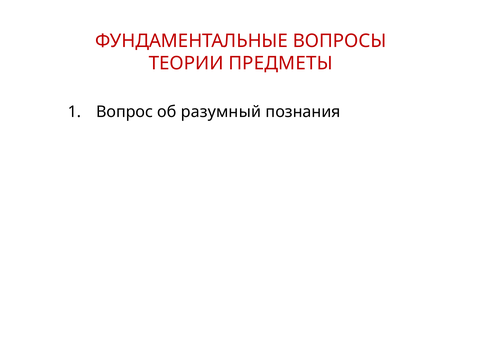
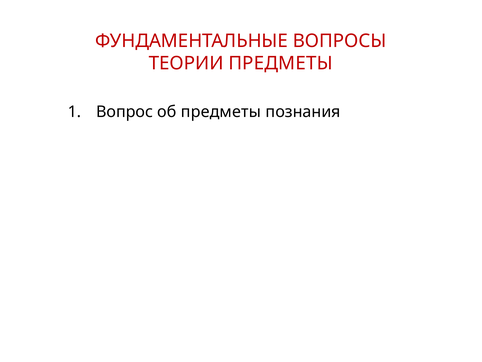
об разумный: разумный -> предметы (221, 112)
